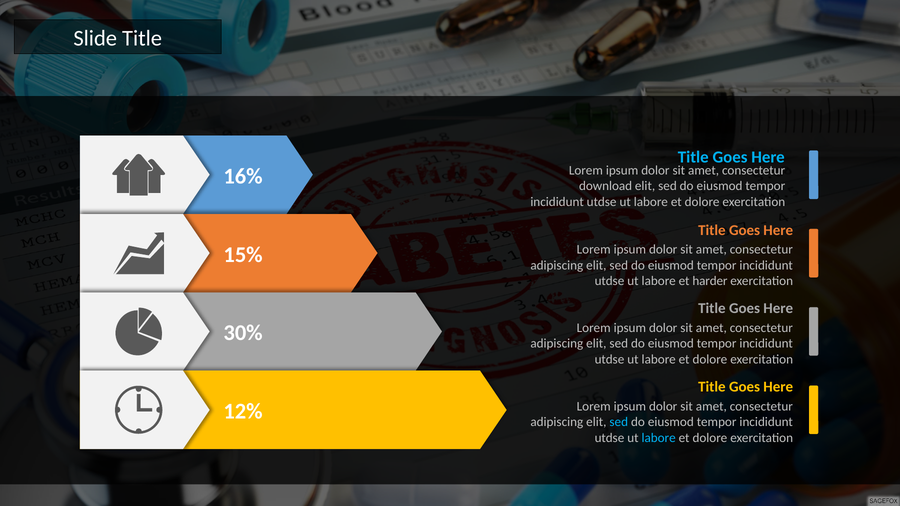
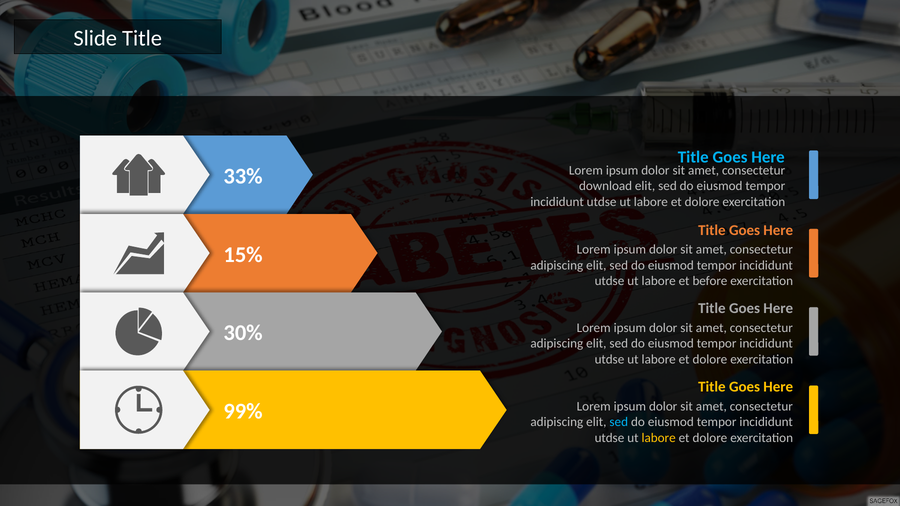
16%: 16% -> 33% (243, 176)
harder: harder -> before (710, 281)
12%: 12% -> 99% (243, 412)
labore colour: light blue -> yellow (659, 438)
